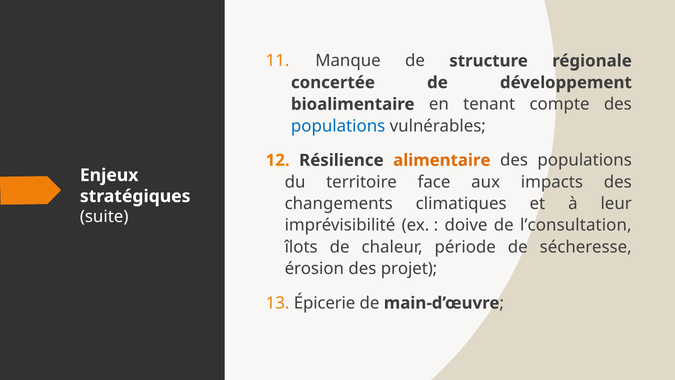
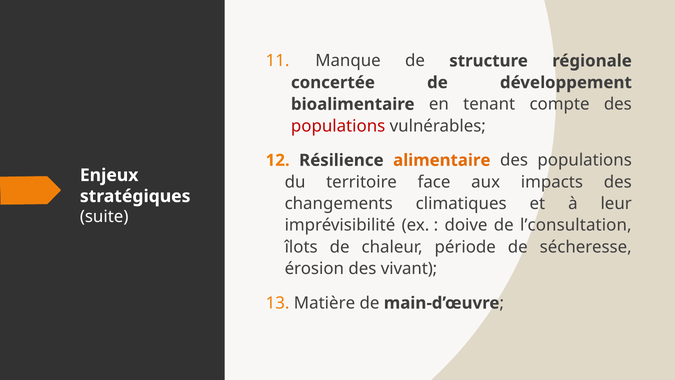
populations colour: blue -> red (338, 126)
projet: projet -> vivant (409, 268)
Épicerie: Épicerie -> Matière (324, 303)
